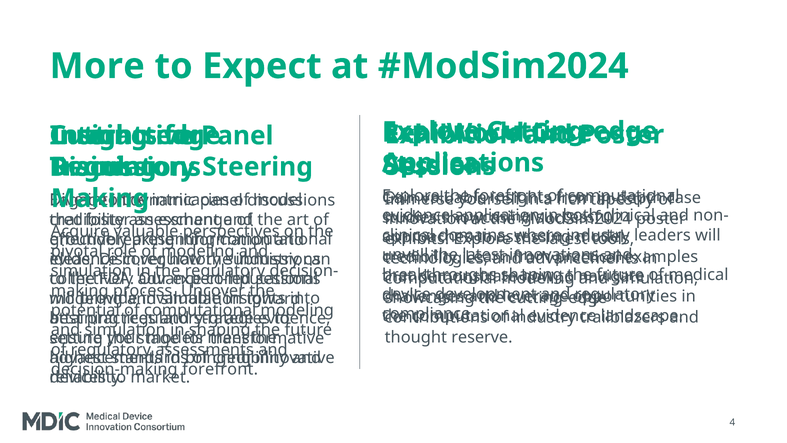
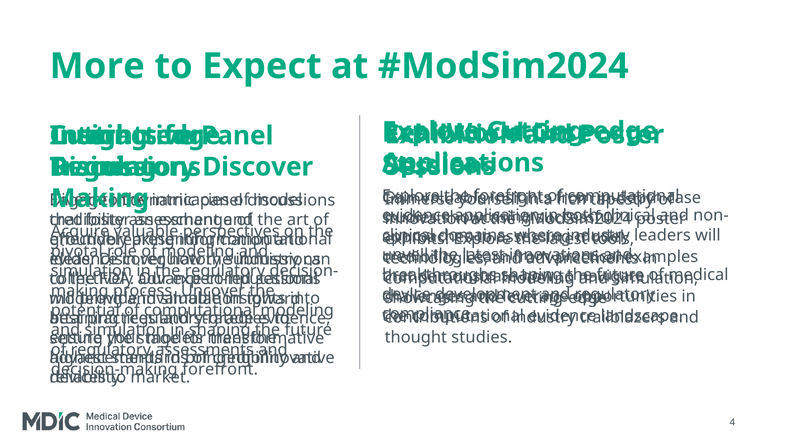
Steering: Steering -> Discover (258, 167)
thought reserve: reserve -> studies (482, 337)
